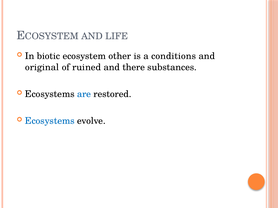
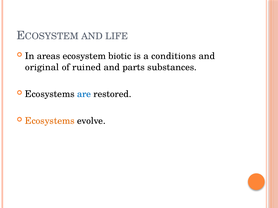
biotic: biotic -> areas (49, 56)
other: other -> biotic (120, 56)
there: there -> parts (134, 67)
Ecosystems colour: blue -> orange (50, 121)
